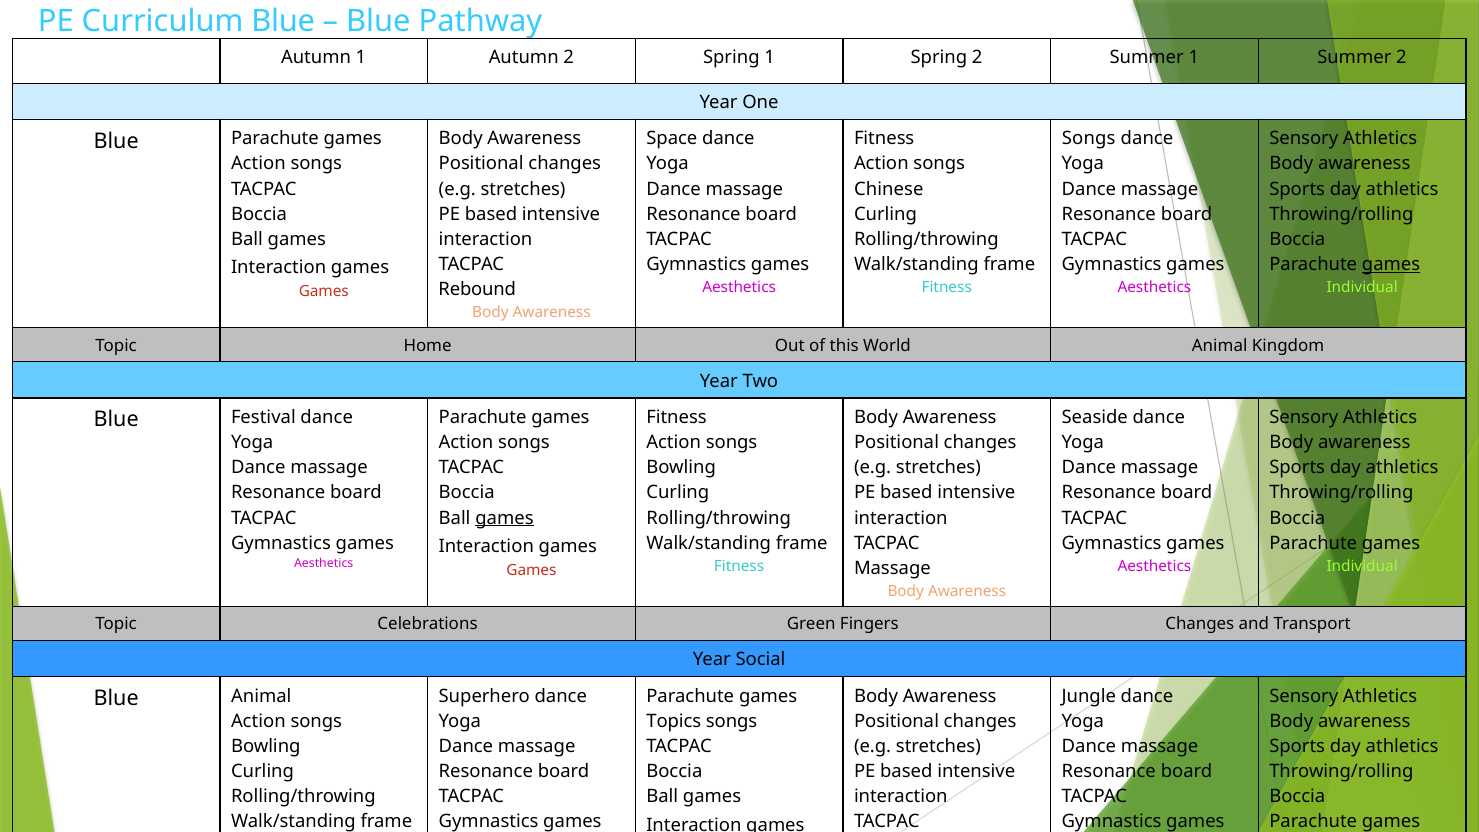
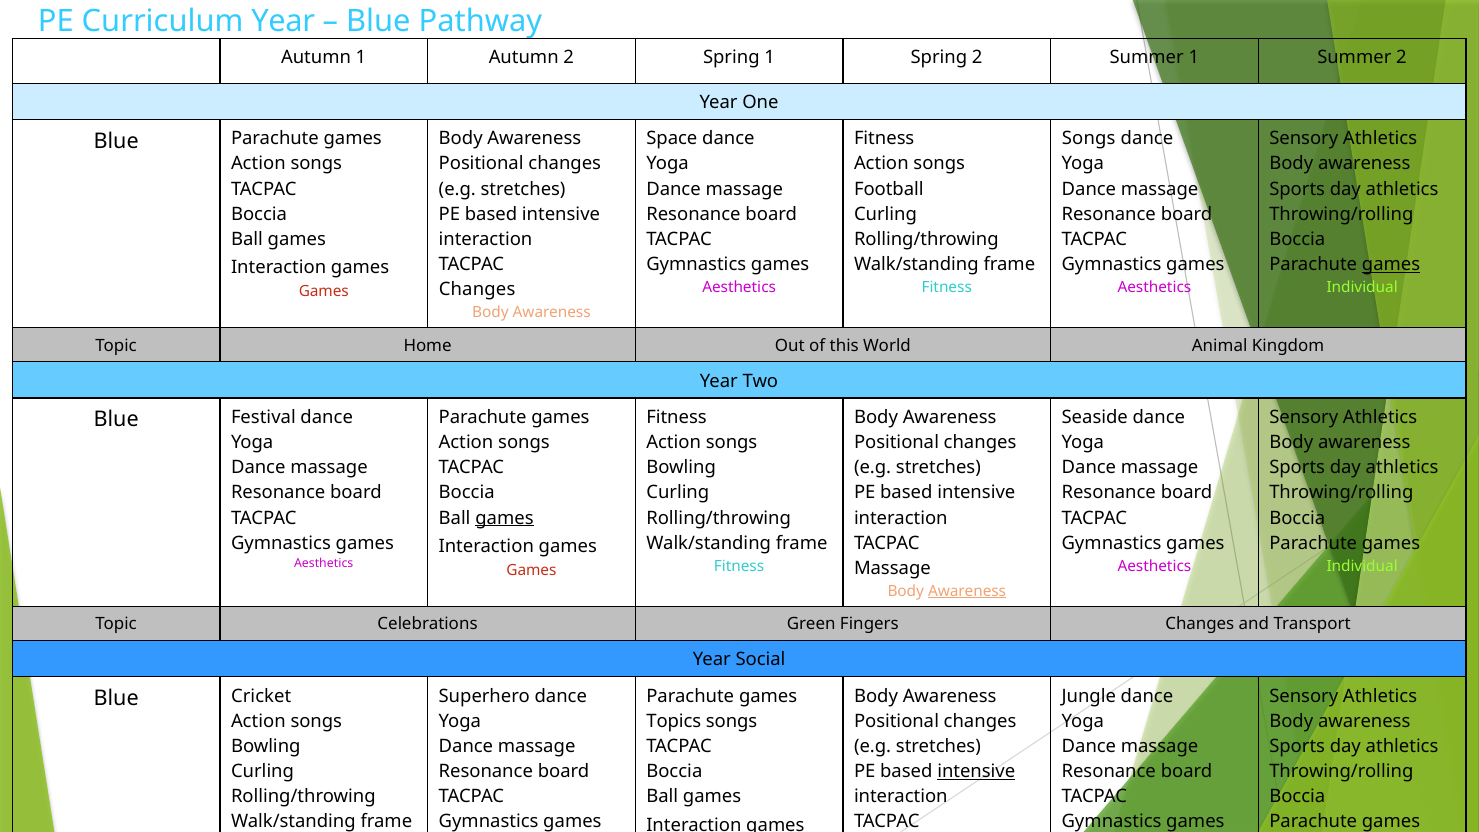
Curriculum Blue: Blue -> Year (283, 21)
Chinese: Chinese -> Football (889, 189)
Rebound: Rebound -> Changes (477, 290)
Awareness underline: none -> present (967, 591)
Blue Animal: Animal -> Cricket (261, 696)
intensive underline: none -> present (976, 771)
